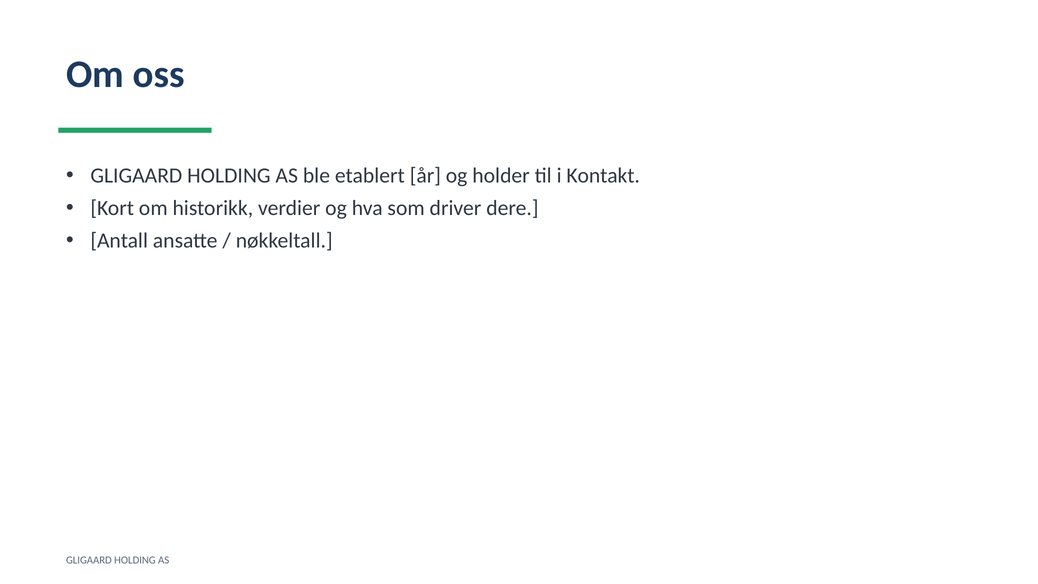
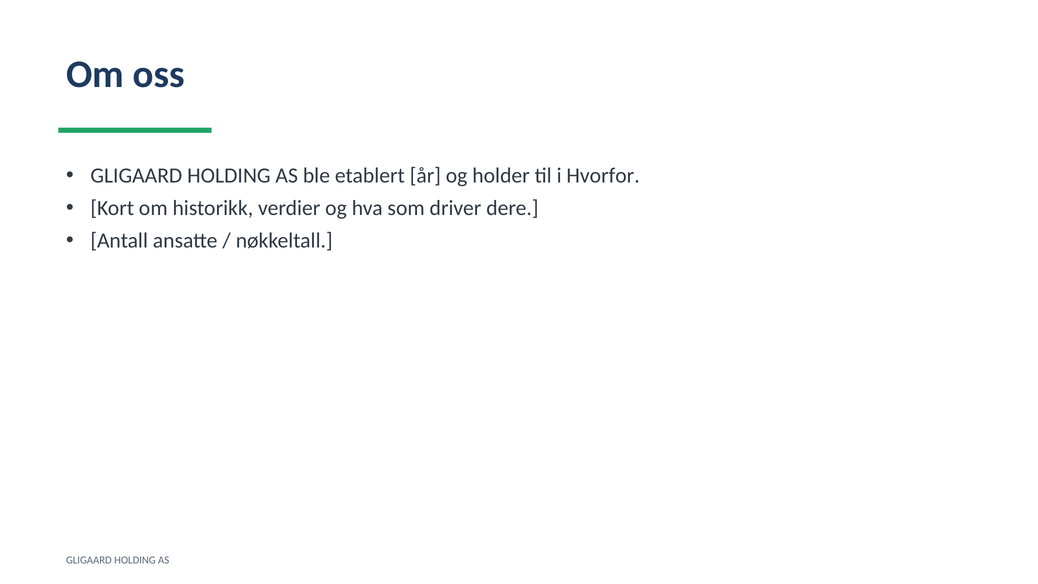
Kontakt: Kontakt -> Hvorfor (603, 176)
